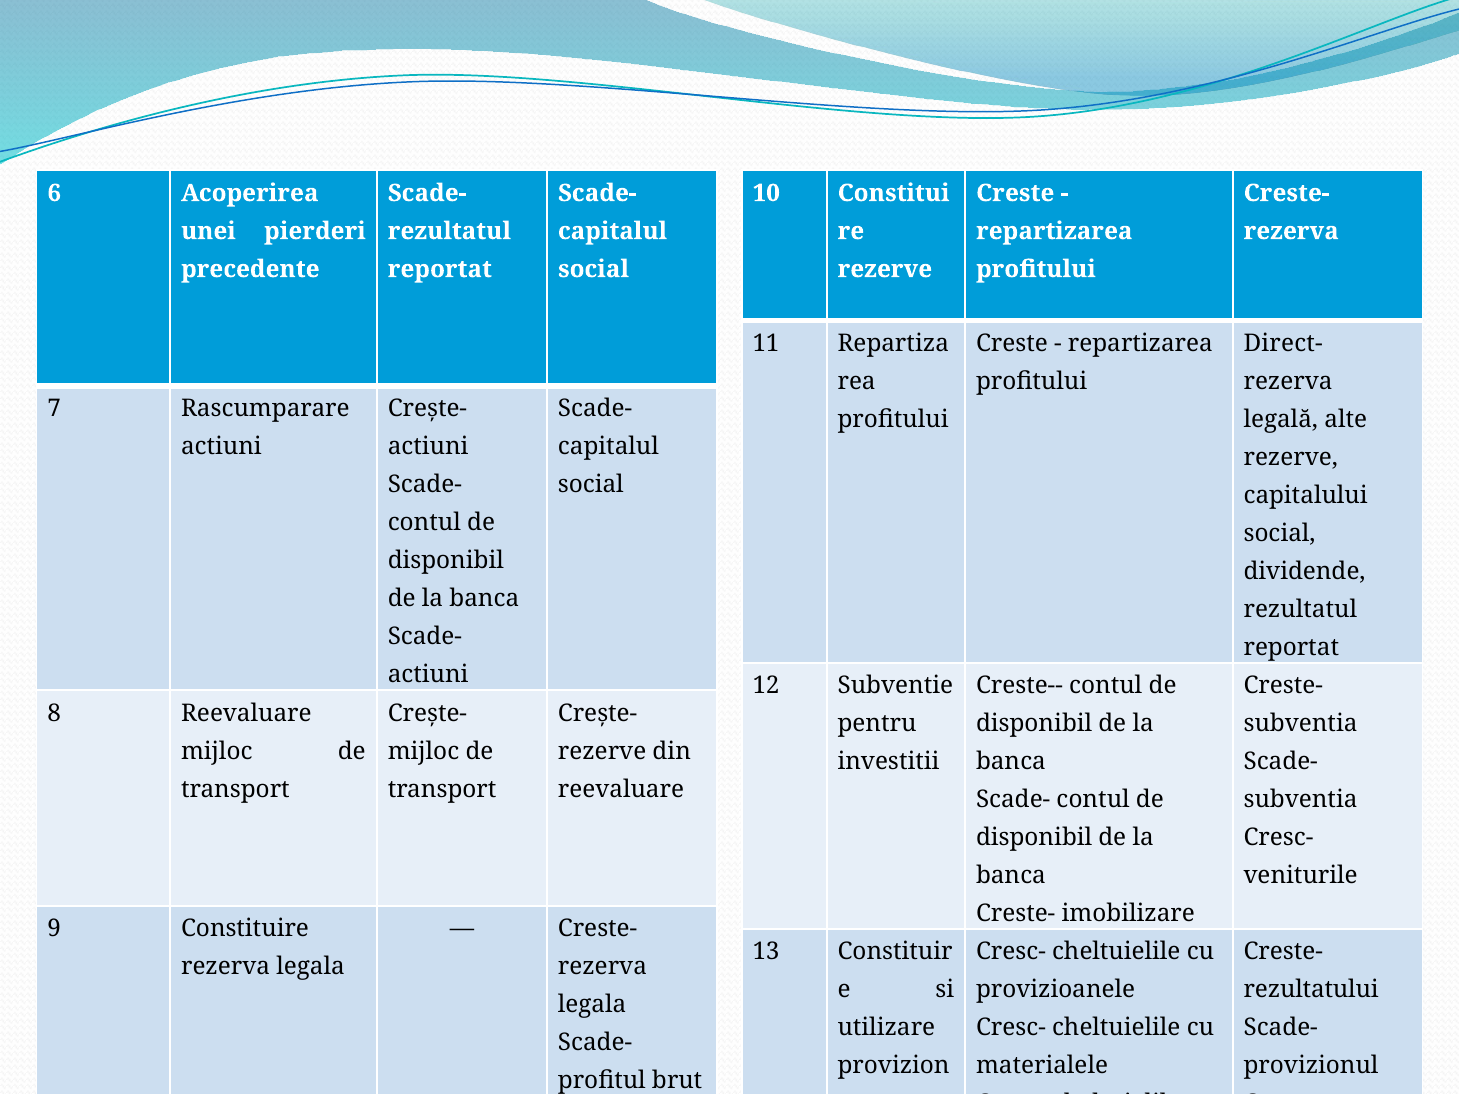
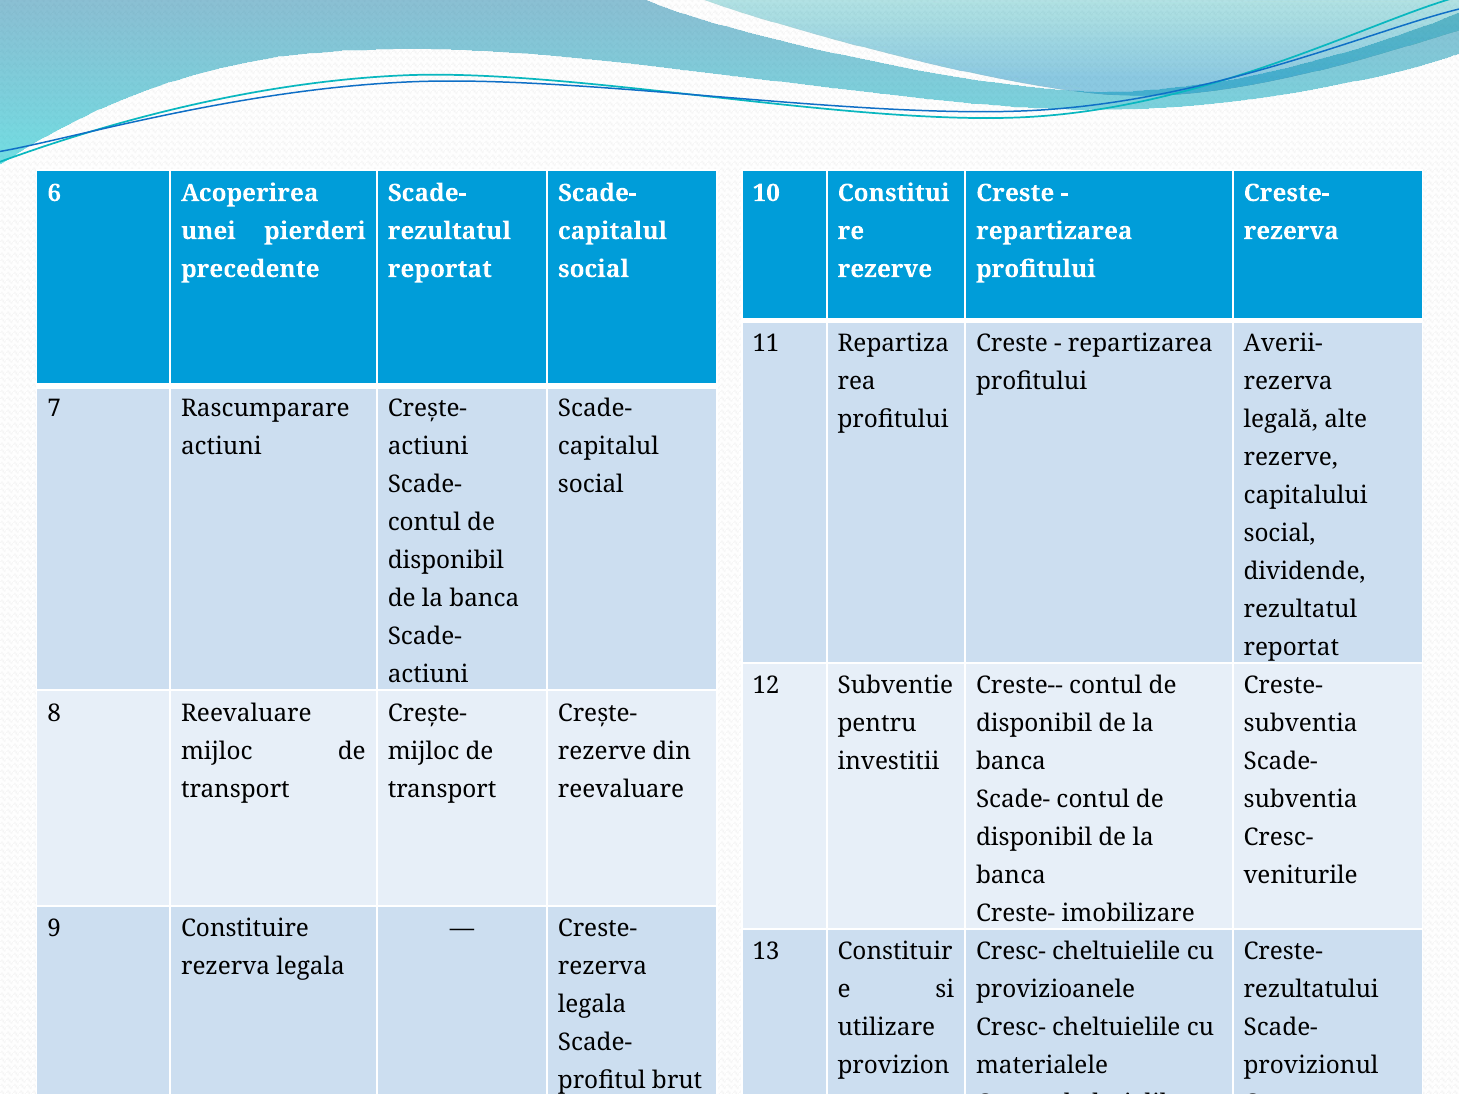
Direct-: Direct- -> Averii- (1283, 344)
